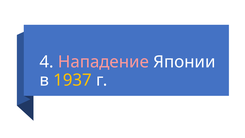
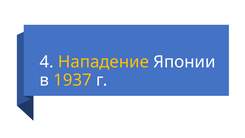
Нападение colour: pink -> yellow (103, 62)
